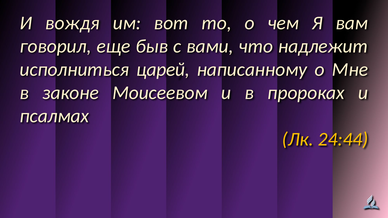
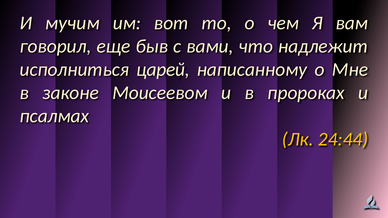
вождя: вождя -> мучим (72, 23)
